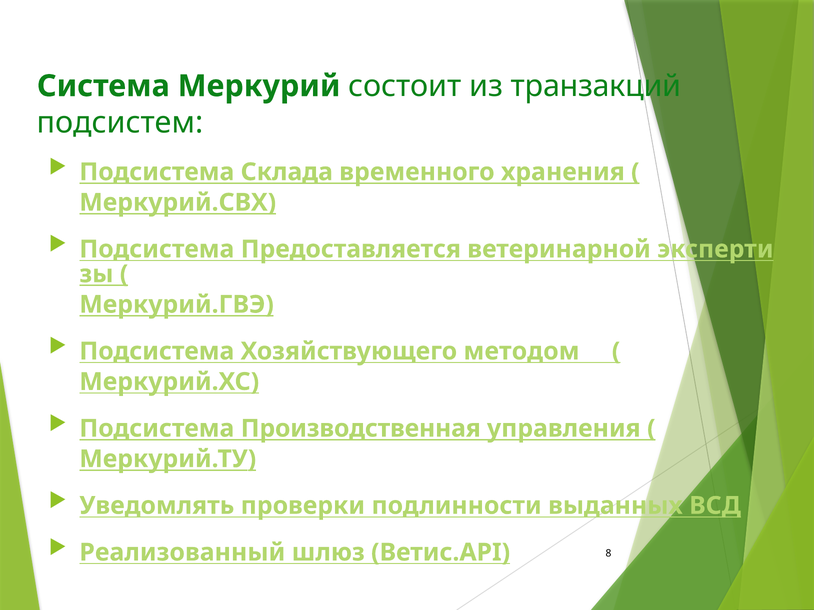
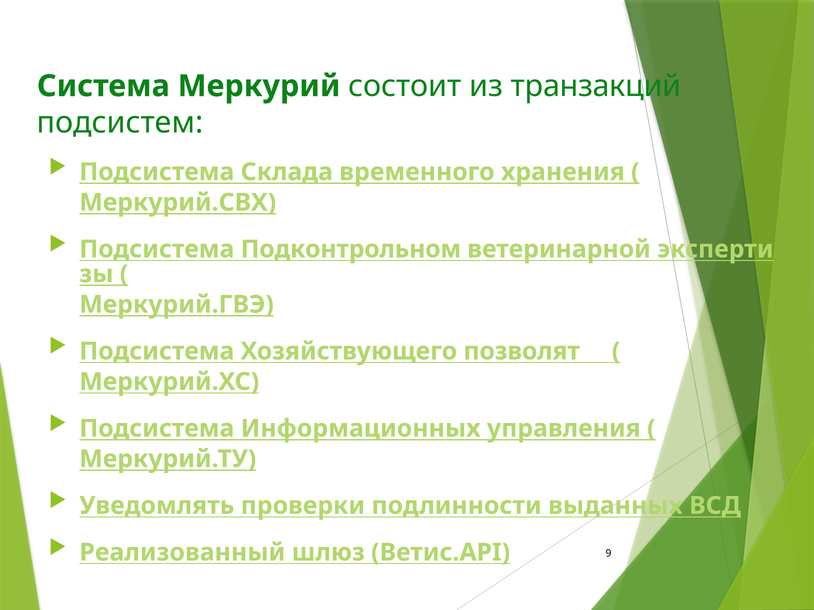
Предоставляется: Предоставляется -> Подконтрольном (351, 249)
методом: методом -> позволят (522, 352)
Производственная: Производственная -> Информационных (361, 429)
8: 8 -> 9 (608, 554)
